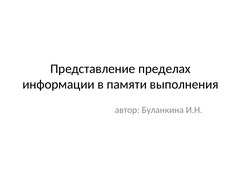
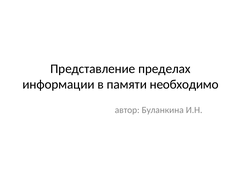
выполнения: выполнения -> необходимо (184, 84)
